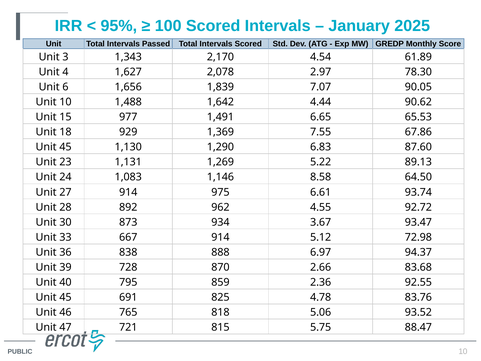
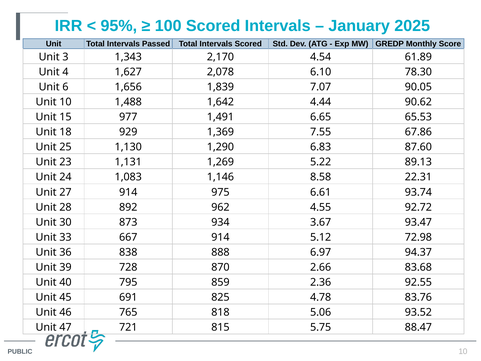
2.97: 2.97 -> 6.10 (321, 72)
45: 45 -> 25 (65, 147)
64.50: 64.50 -> 22.31 (418, 177)
